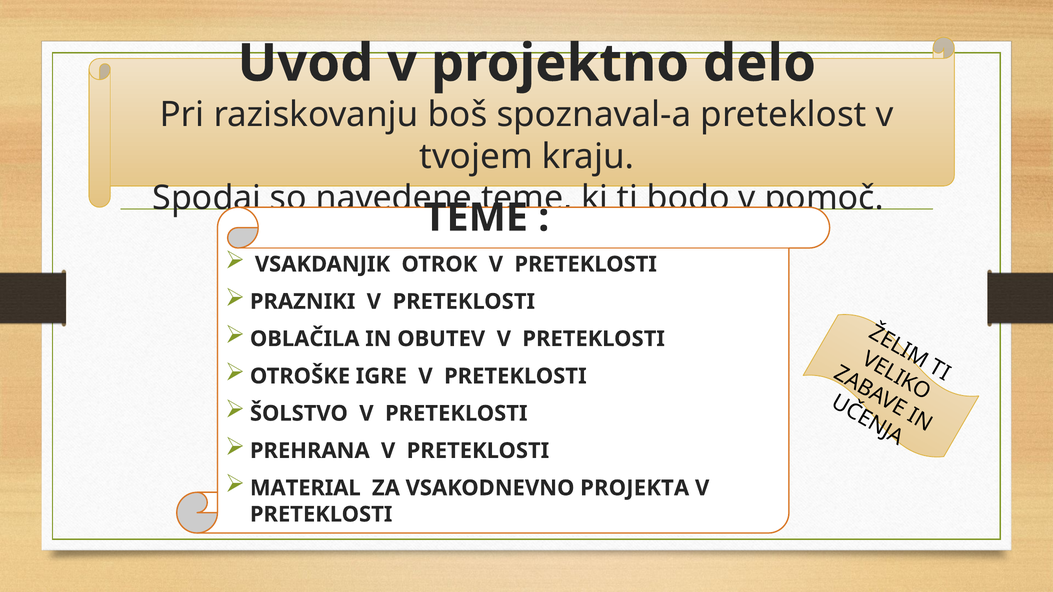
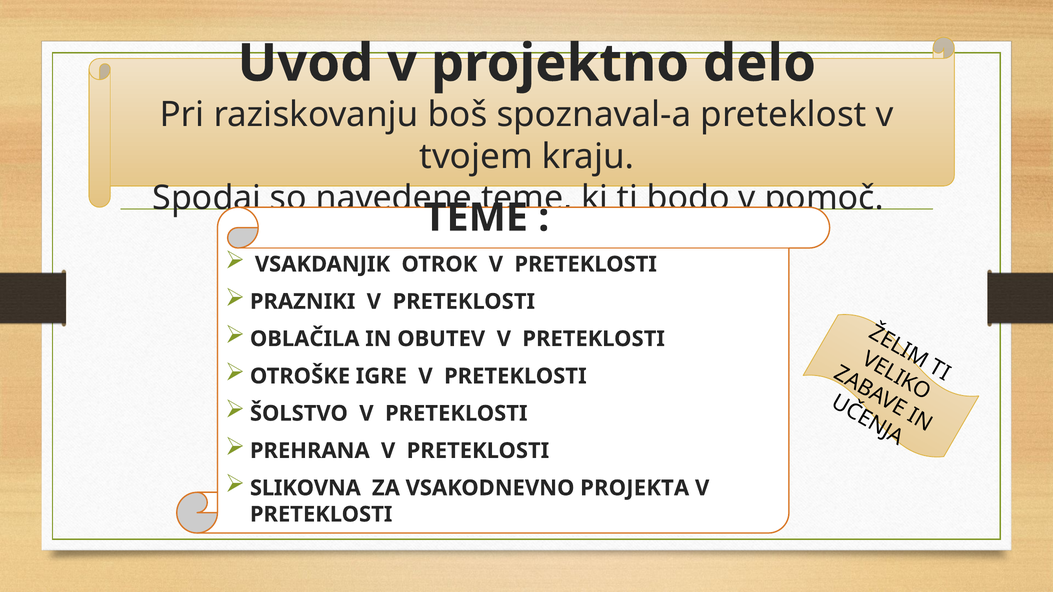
MATERIAL: MATERIAL -> SLIKOVNA (305, 488)
